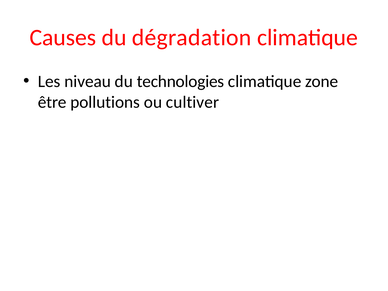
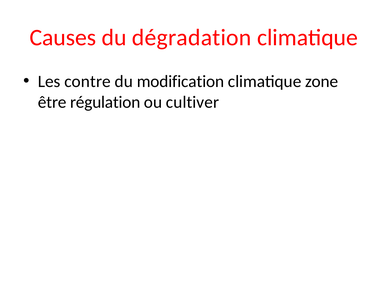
niveau: niveau -> contre (87, 81)
technologies: technologies -> modification (180, 81)
pollutions: pollutions -> régulation (105, 102)
